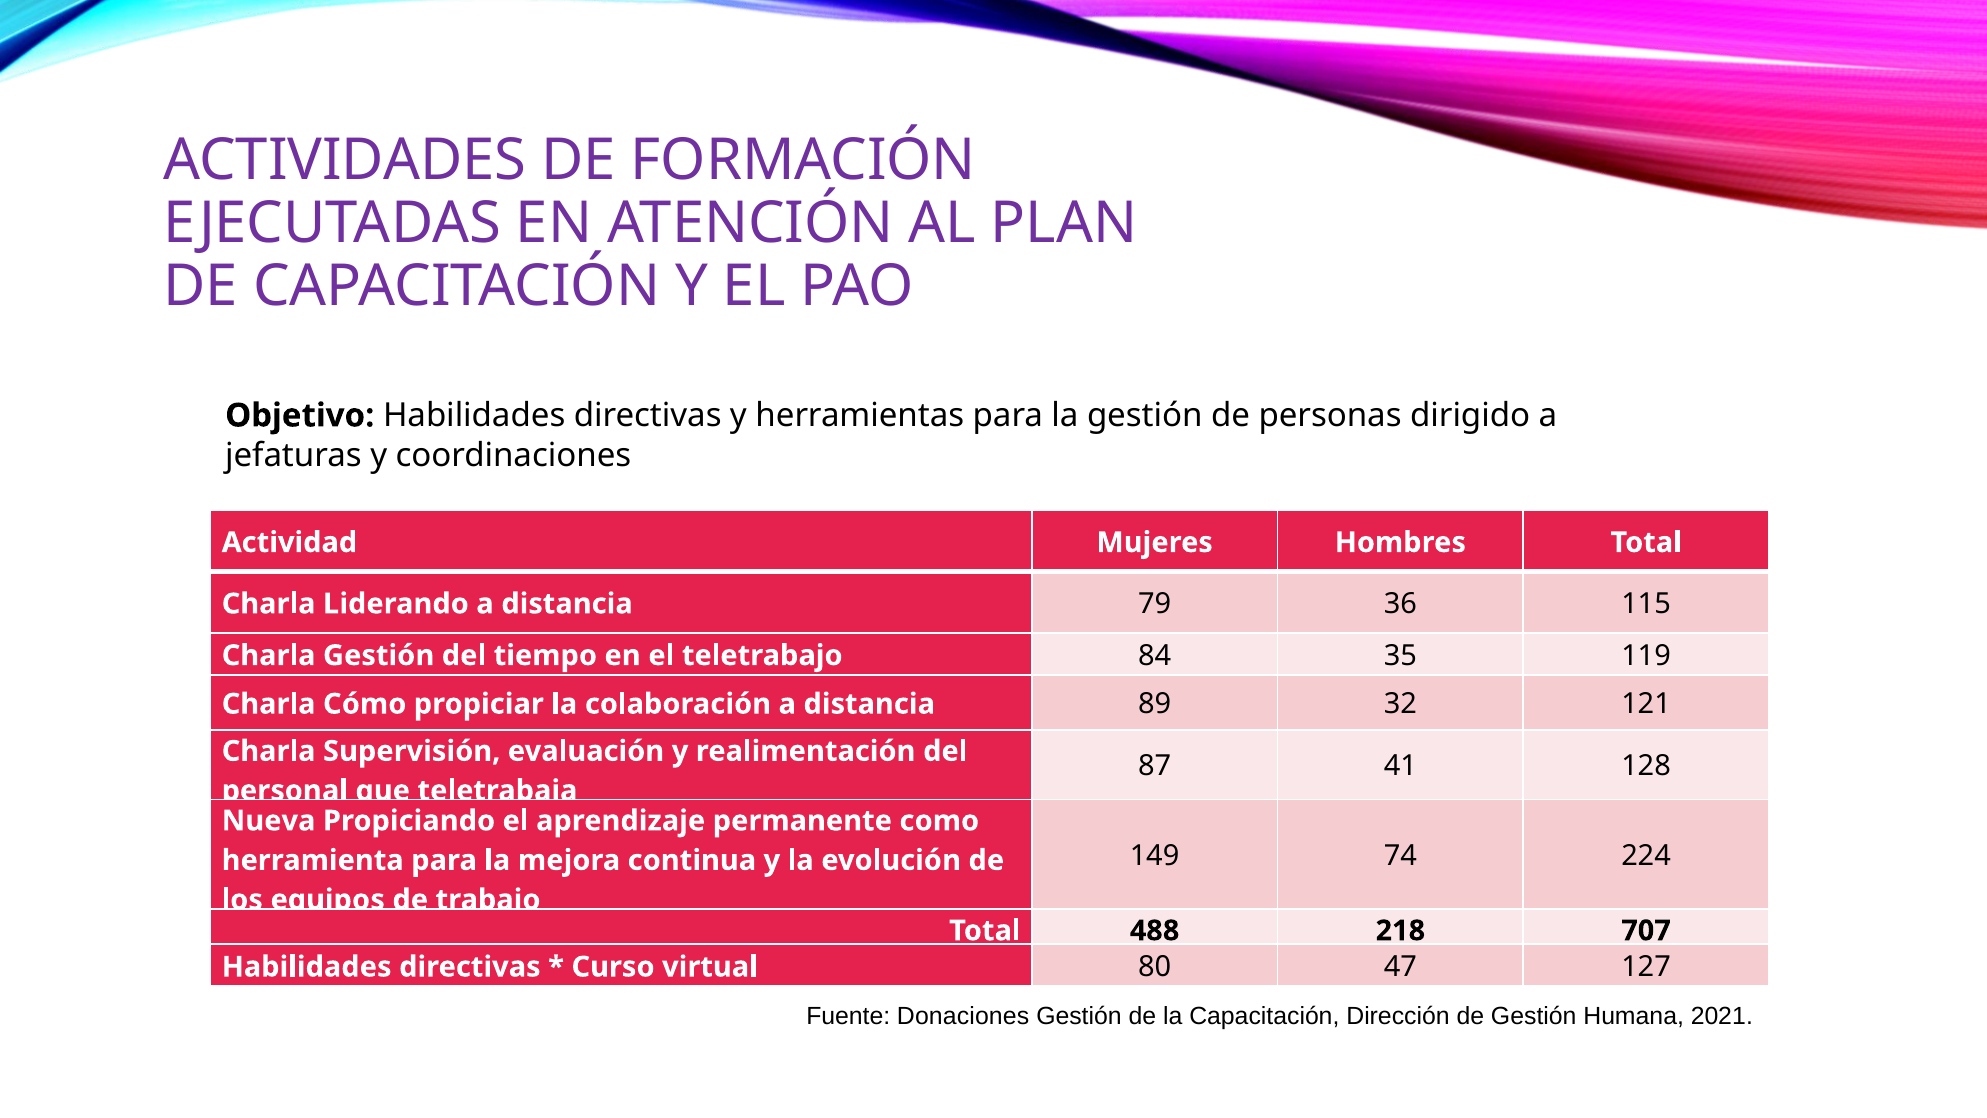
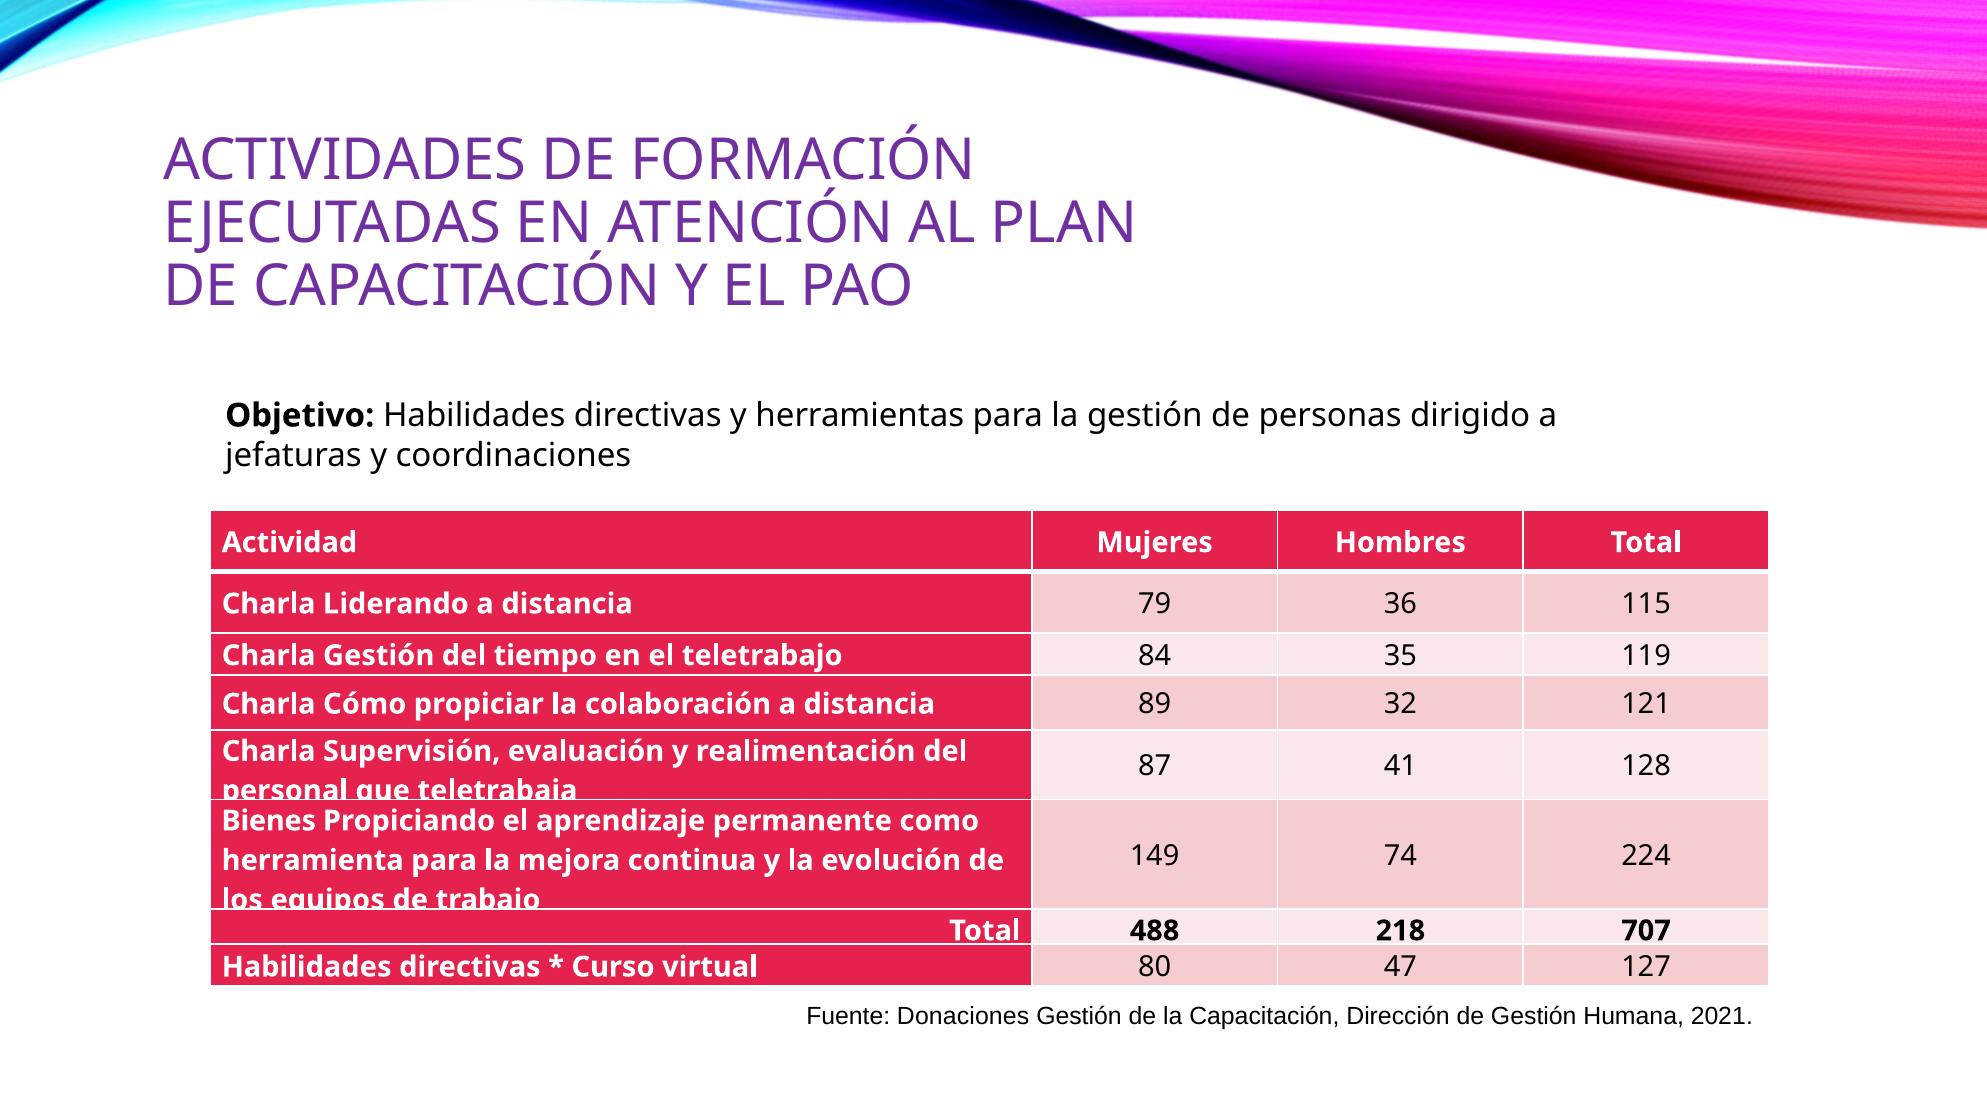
Nueva: Nueva -> Bienes (269, 821)
